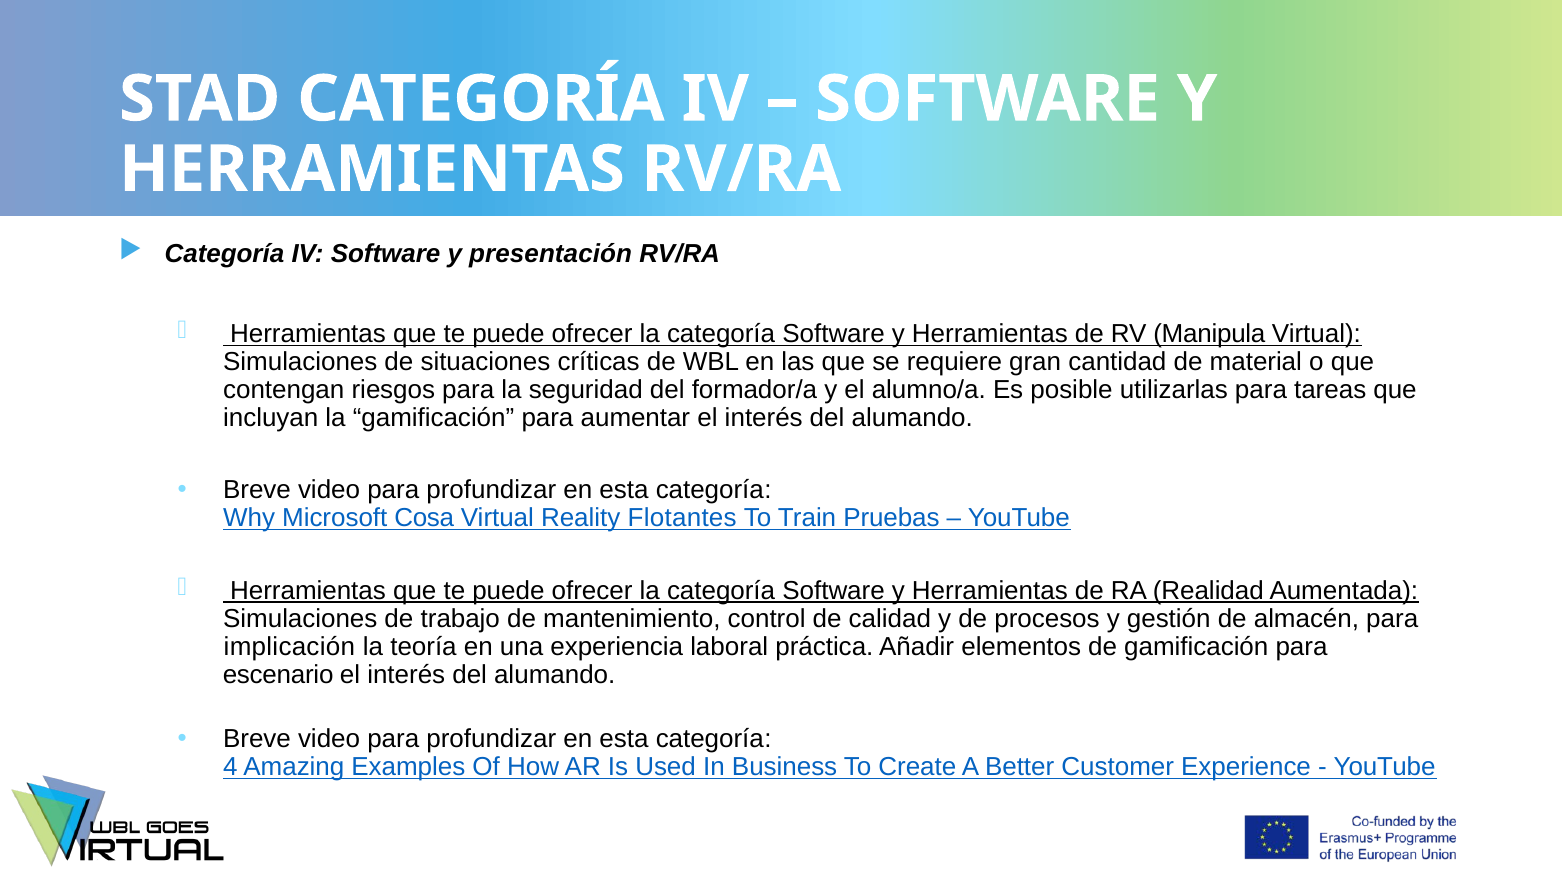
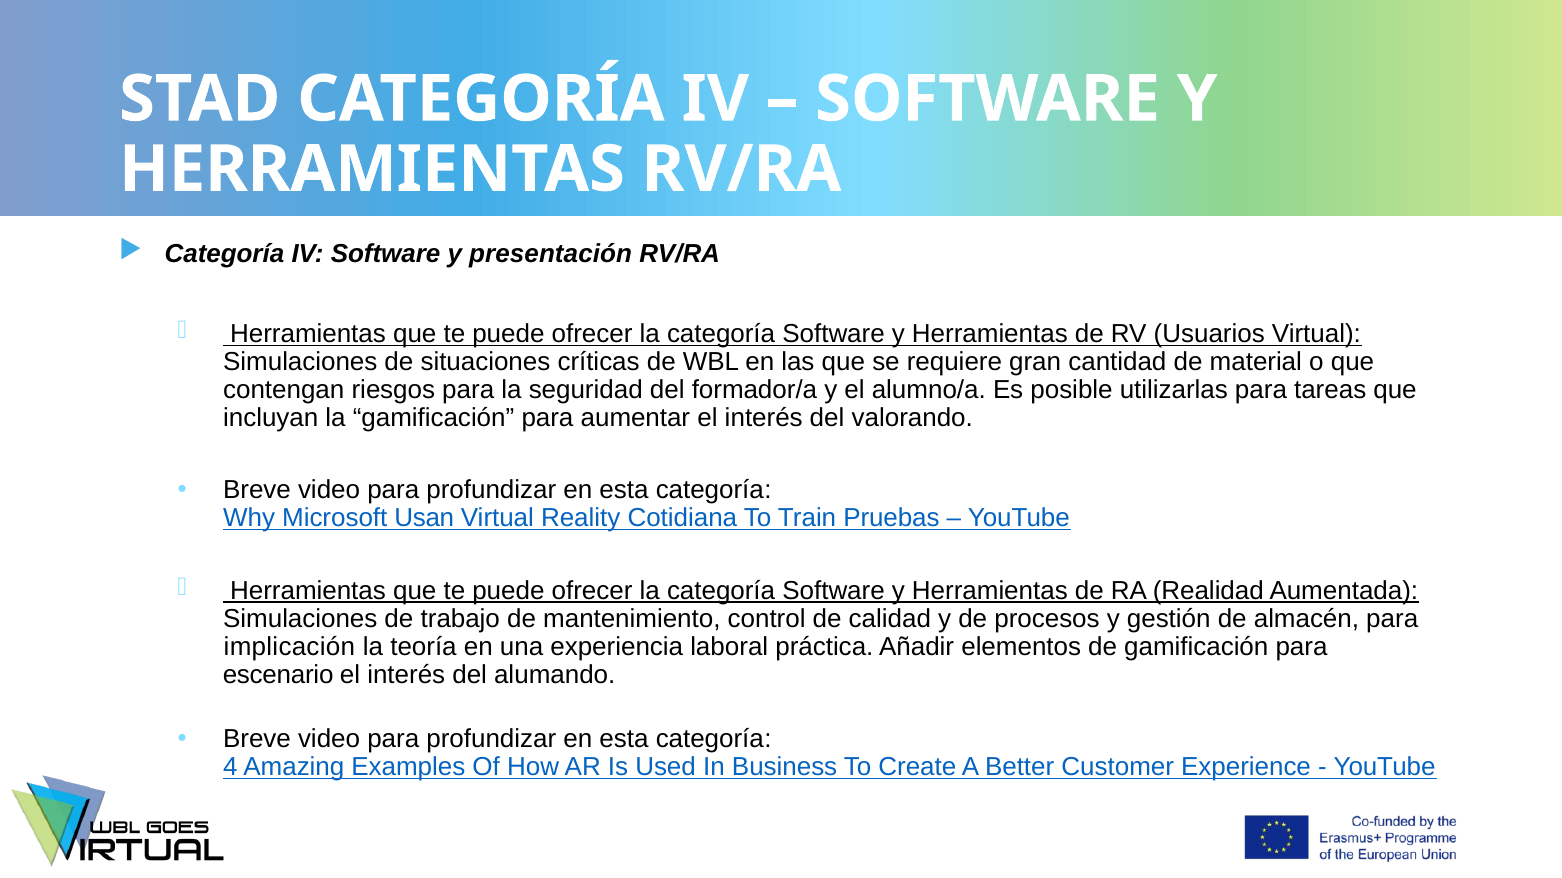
Manipula: Manipula -> Usuarios (1209, 334)
alumando: alumando -> valorando (912, 418)
Cosa: Cosa -> Usan (424, 519)
Flotantes: Flotantes -> Cotidiana (682, 519)
